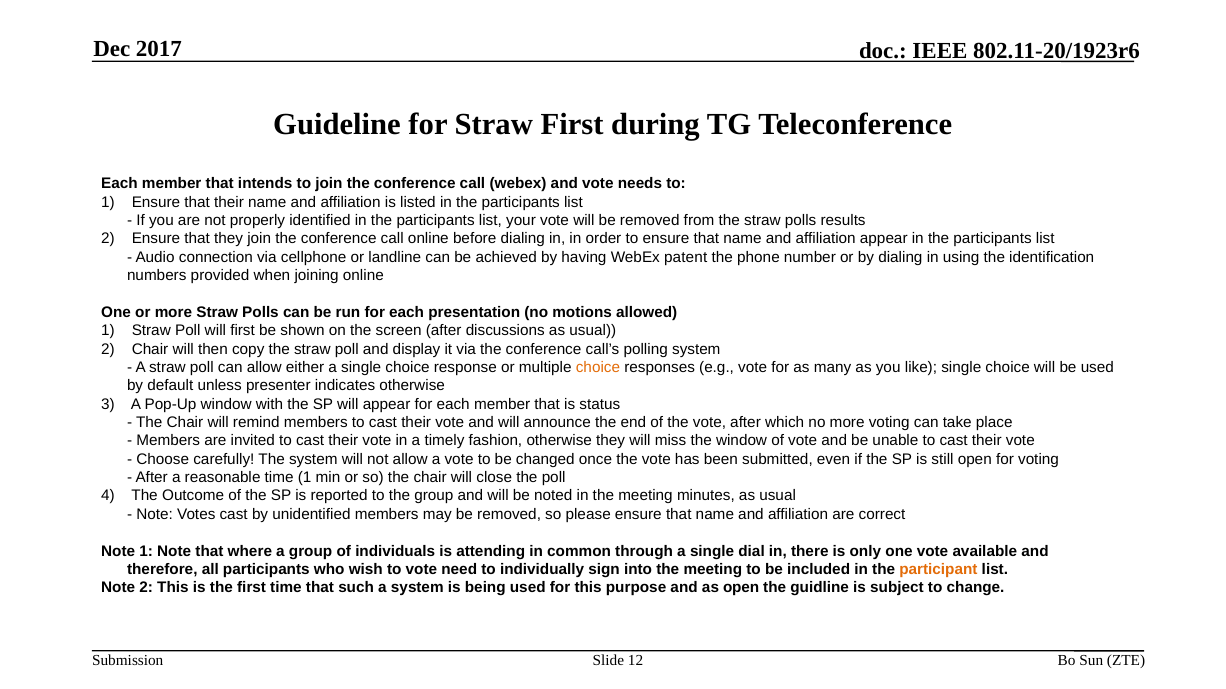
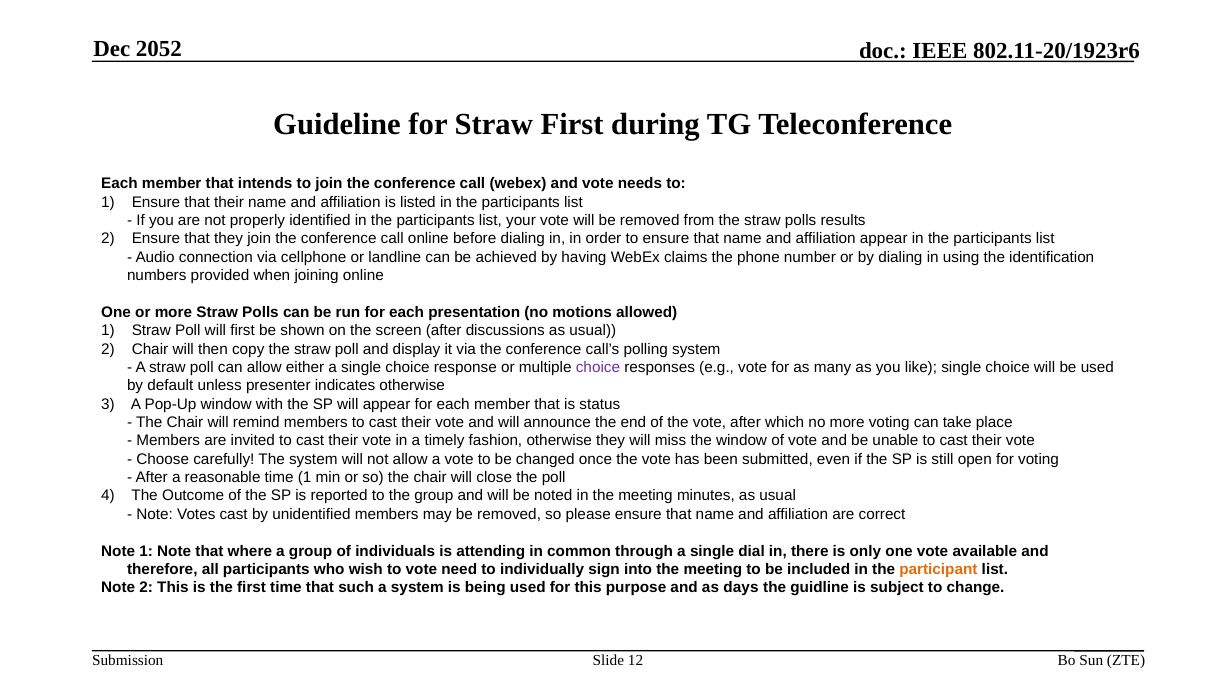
2017: 2017 -> 2052 (159, 49)
patent: patent -> claims (686, 257)
choice colour: orange -> purple (598, 368)
as open: open -> days (741, 588)
